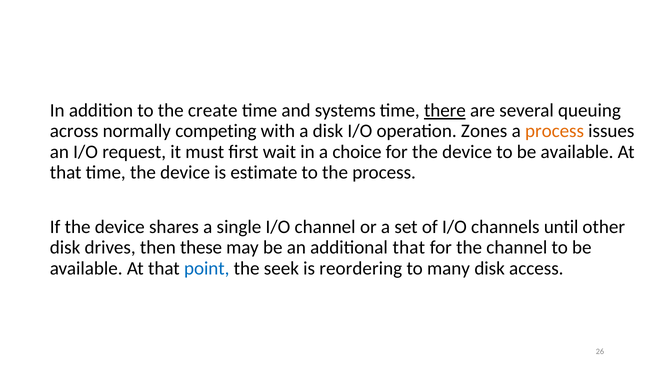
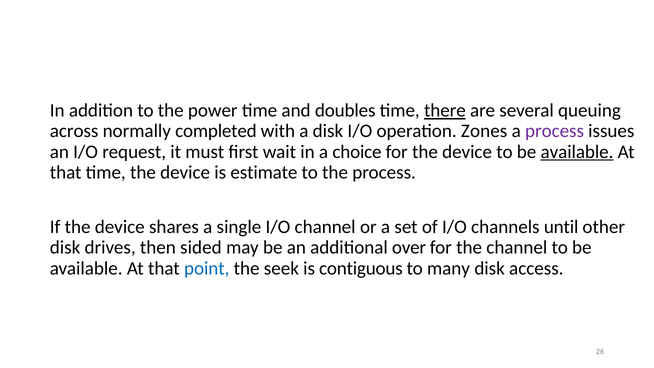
create: create -> power (213, 111)
systems: systems -> doubles (345, 111)
competing: competing -> completed (216, 131)
process colour: orange -> purple (555, 131)
available underline: none -> present (577, 152)
these: these -> sided (201, 248)
additional that: that -> over (409, 248)
reordering: reordering -> contiguous (361, 268)
